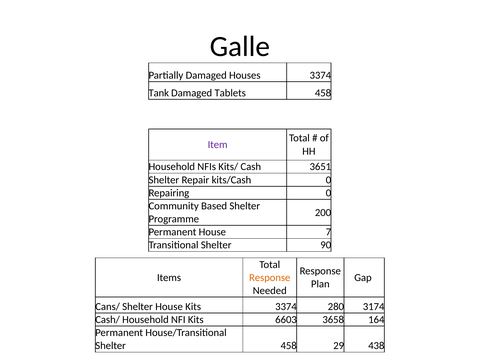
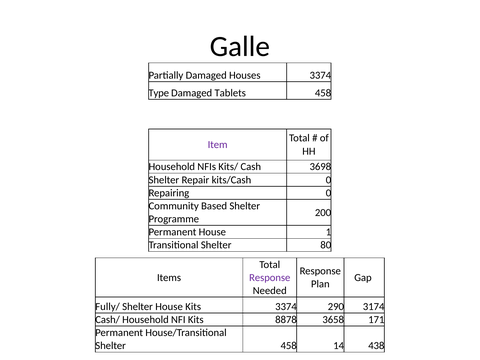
Tank: Tank -> Type (159, 93)
3651: 3651 -> 3698 (320, 167)
7: 7 -> 1 (328, 232)
90: 90 -> 80 (326, 245)
Response colour: orange -> purple (270, 278)
Cans/: Cans/ -> Fully/ (108, 307)
280: 280 -> 290 (336, 307)
6603: 6603 -> 8878 (286, 320)
164: 164 -> 171 (376, 320)
29: 29 -> 14 (339, 346)
